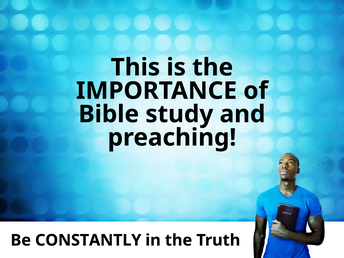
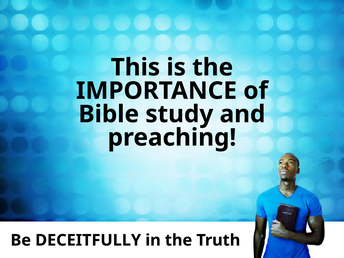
CONSTANTLY: CONSTANTLY -> DECEITFULLY (88, 240)
